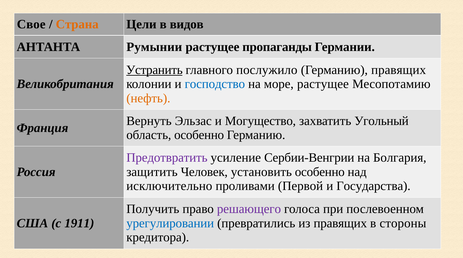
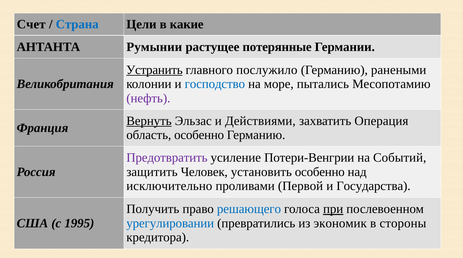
Свое: Свое -> Счет (31, 24)
Страна colour: orange -> blue (77, 24)
видов: видов -> какие (187, 24)
пропаганды: пропаганды -> потерянные (277, 47)
Германию правящих: правящих -> ранеными (399, 70)
море растущее: растущее -> пытались (323, 84)
нефть colour: orange -> purple (148, 98)
Вернуть underline: none -> present (149, 121)
Могущество: Могущество -> Действиями (260, 121)
Угольный: Угольный -> Операция (381, 121)
Сербии-Венгрии: Сербии-Венгрии -> Потери-Венгрии (309, 158)
Болгария: Болгария -> Событий (400, 158)
решающего colour: purple -> blue (249, 209)
при underline: none -> present (333, 209)
1911: 1911 -> 1995 (79, 224)
из правящих: правящих -> экономик (340, 224)
